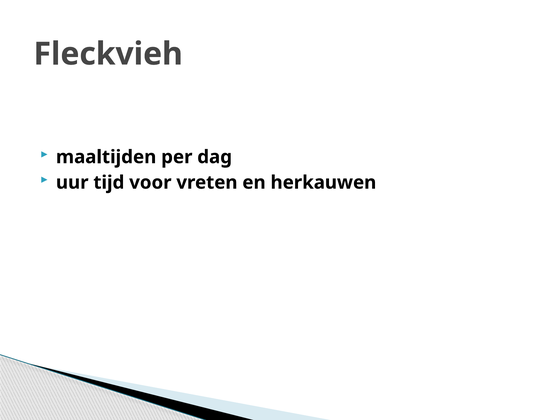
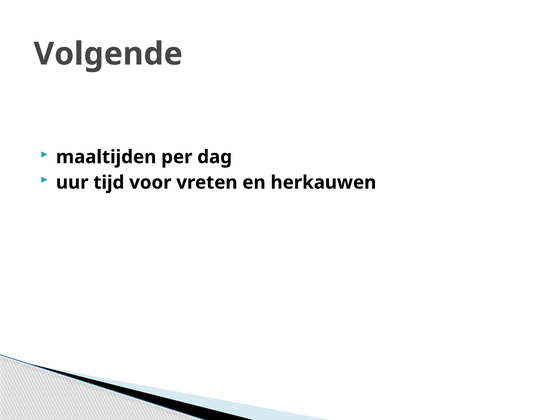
Fleckvieh: Fleckvieh -> Volgende (108, 54)
